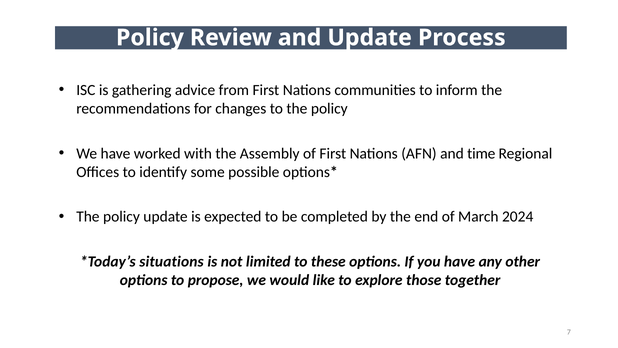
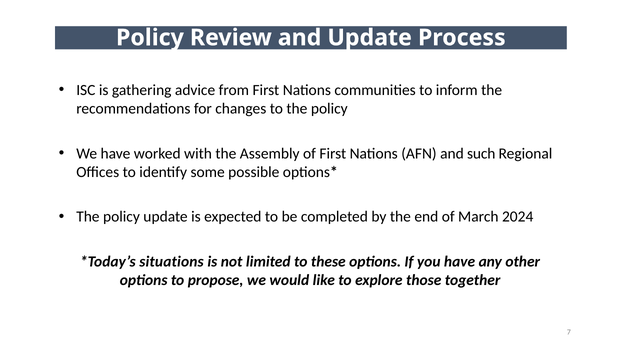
time: time -> such (481, 153)
